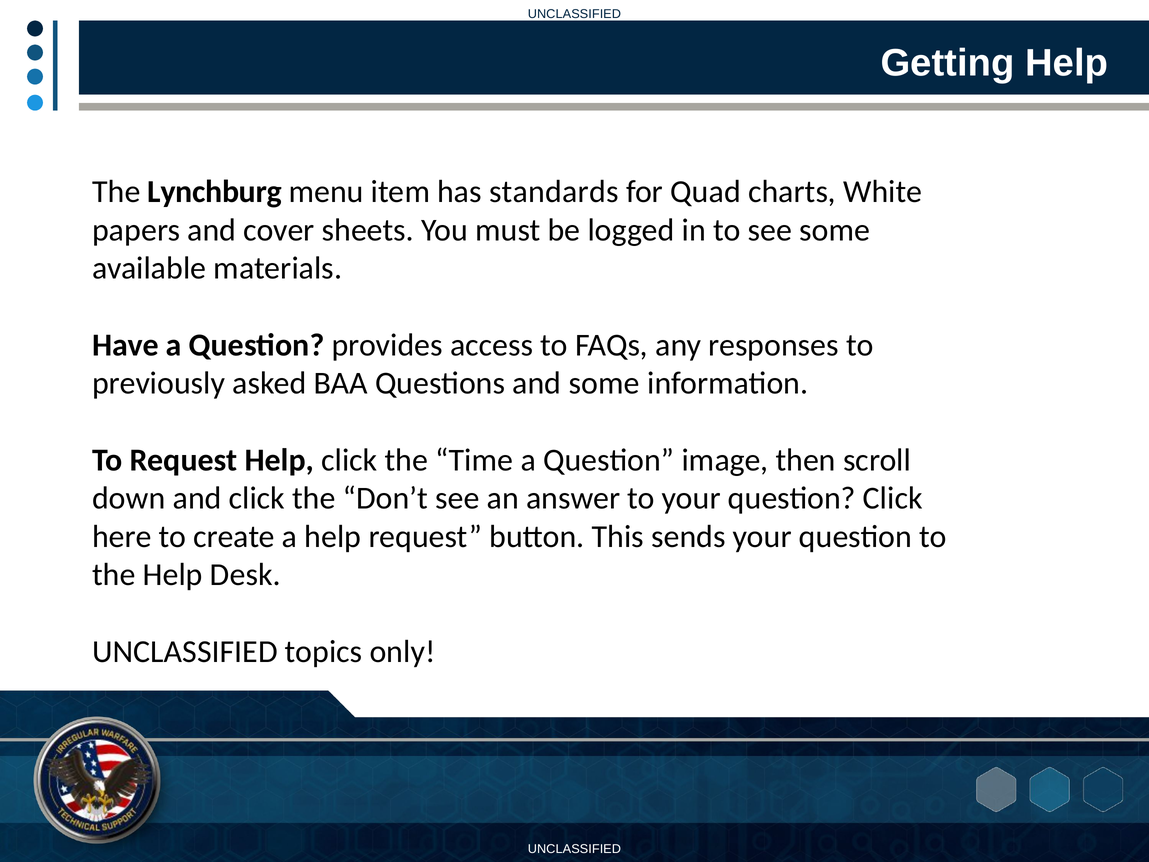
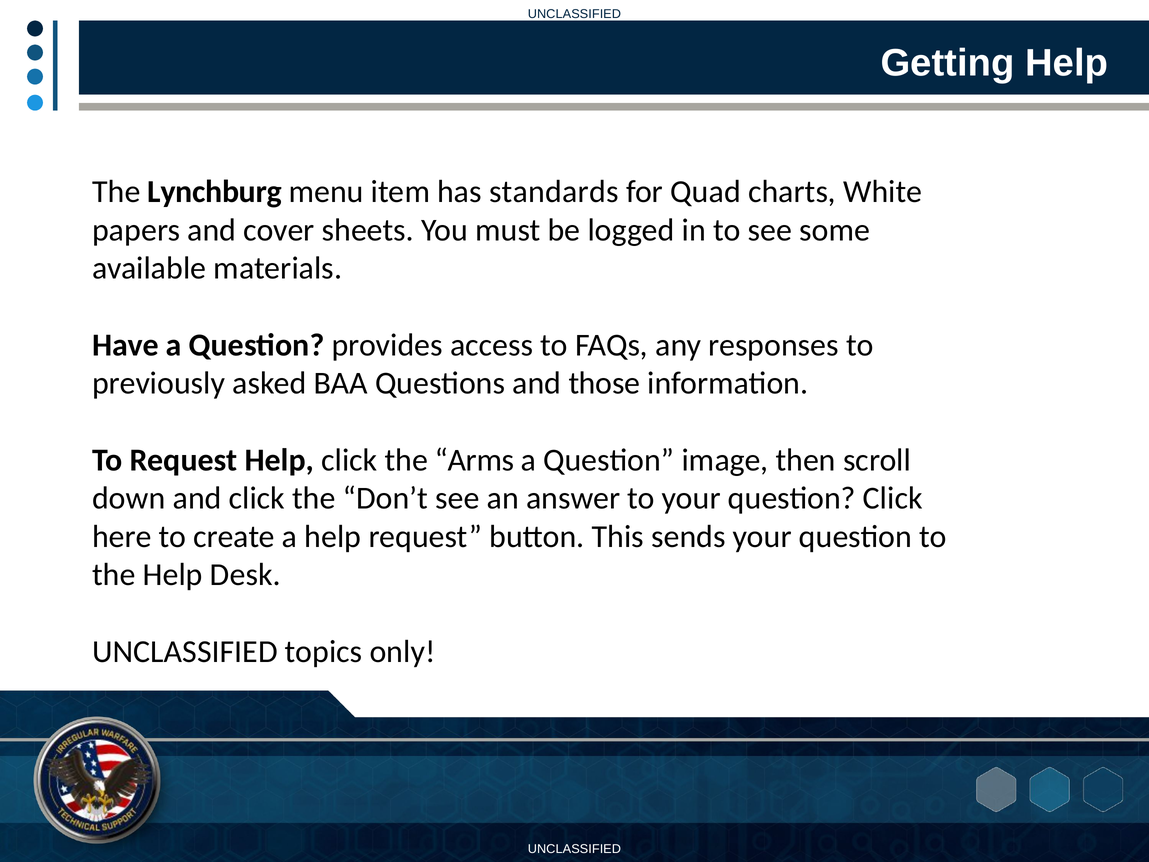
and some: some -> those (604, 383)
Time: Time -> Arms (474, 460)
